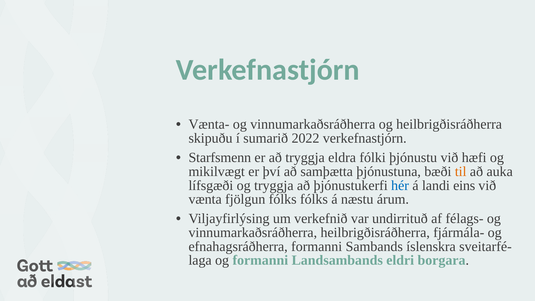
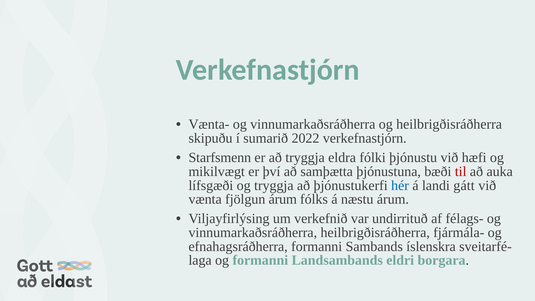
til colour: orange -> red (461, 172)
eins: eins -> gátt (464, 185)
fjölgun fólks: fólks -> árum (283, 199)
